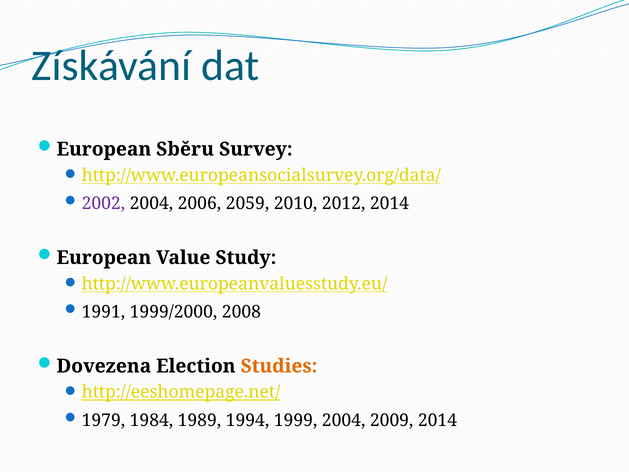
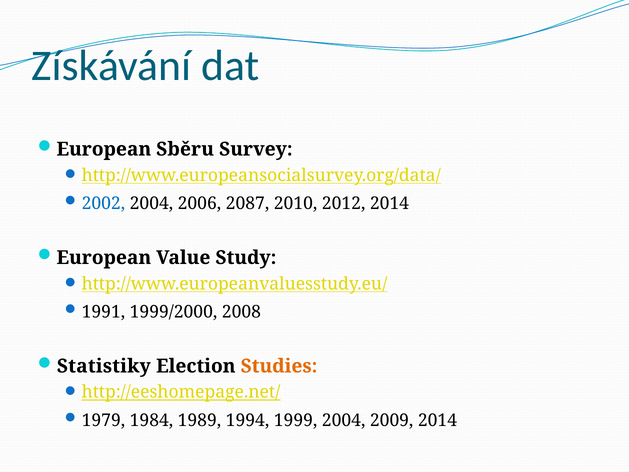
2002 colour: purple -> blue (103, 203)
2059: 2059 -> 2087 (248, 203)
Dovezena: Dovezena -> Statistiky (104, 366)
